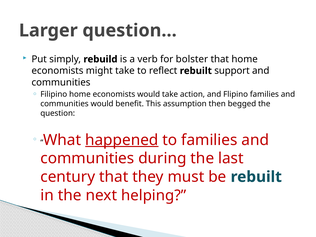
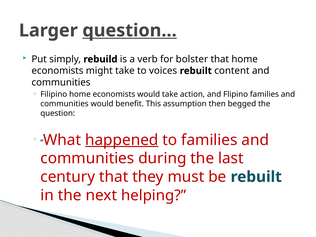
question… underline: none -> present (130, 30)
reflect: reflect -> voices (163, 71)
support: support -> content (232, 71)
